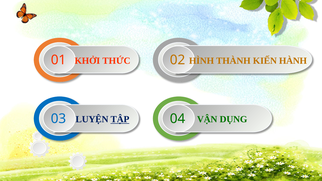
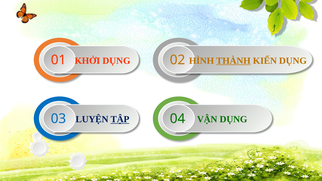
KHỞI THỨC: THỨC -> DỤNG (116, 61)
THÀNH underline: none -> present (233, 61)
KIẾN HÀNH: HÀNH -> DỤNG (293, 61)
